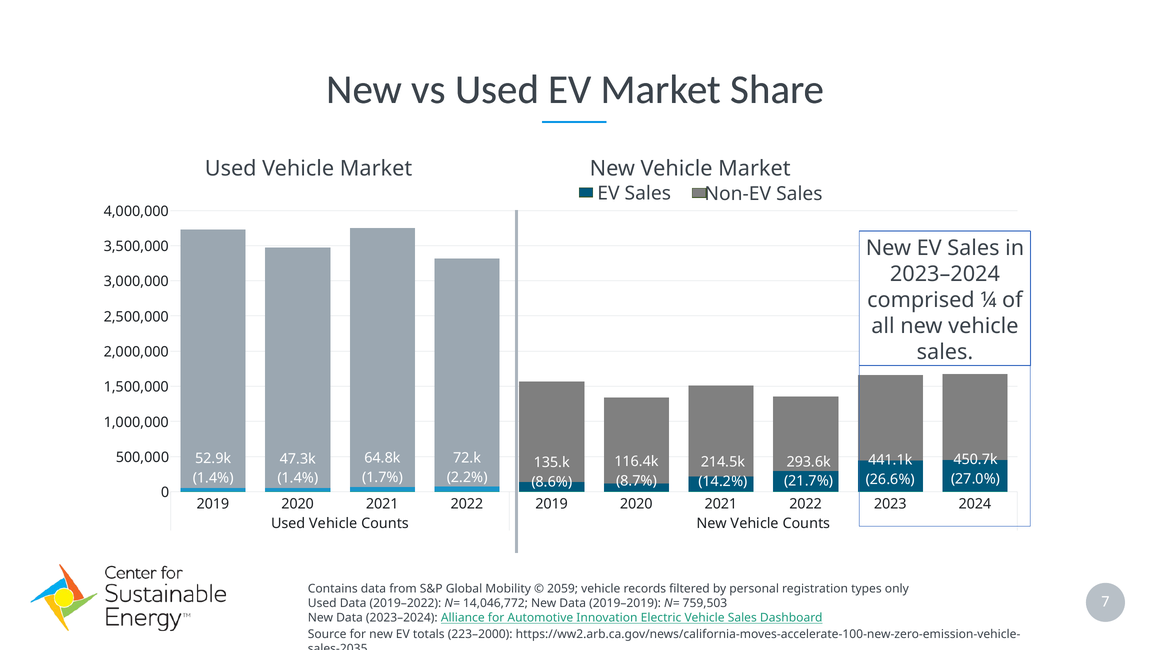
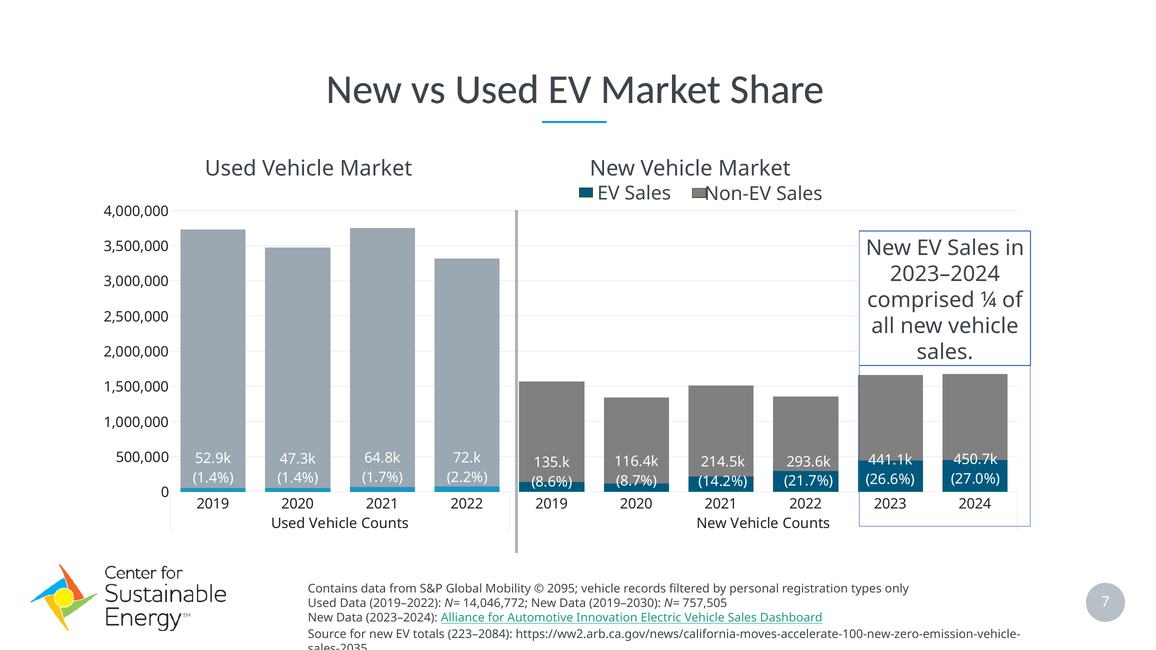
2059: 2059 -> 2095 (563, 589)
2019–2019: 2019–2019 -> 2019–2030 (625, 604)
759,503: 759,503 -> 757,505 (705, 604)
223–2000: 223–2000 -> 223–2084 (480, 635)
